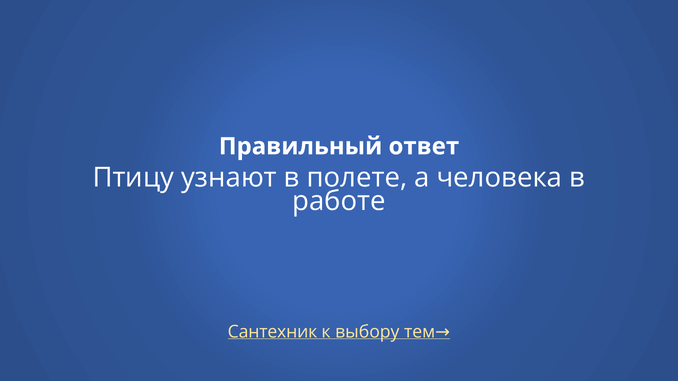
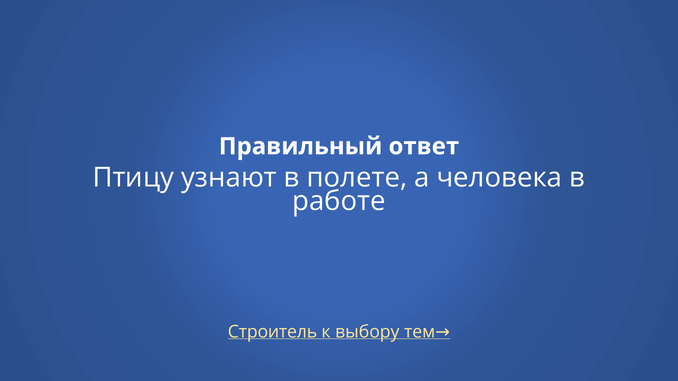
Сантехник: Сантехник -> Строитель (273, 332)
